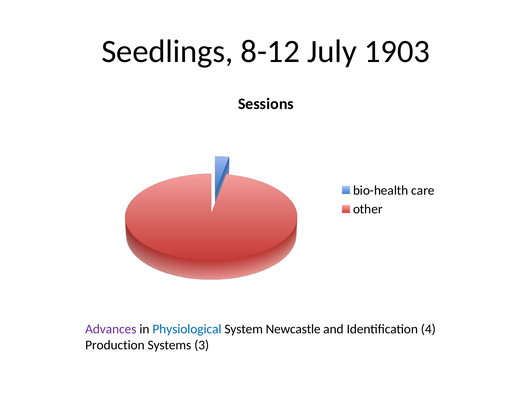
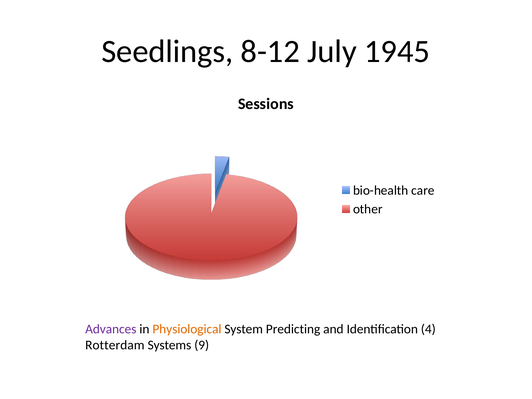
1903: 1903 -> 1945 (397, 51)
Physiological colour: blue -> orange (187, 329)
Newcastle: Newcastle -> Predicting (293, 329)
Production: Production -> Rotterdam (115, 345)
3: 3 -> 9 (202, 345)
